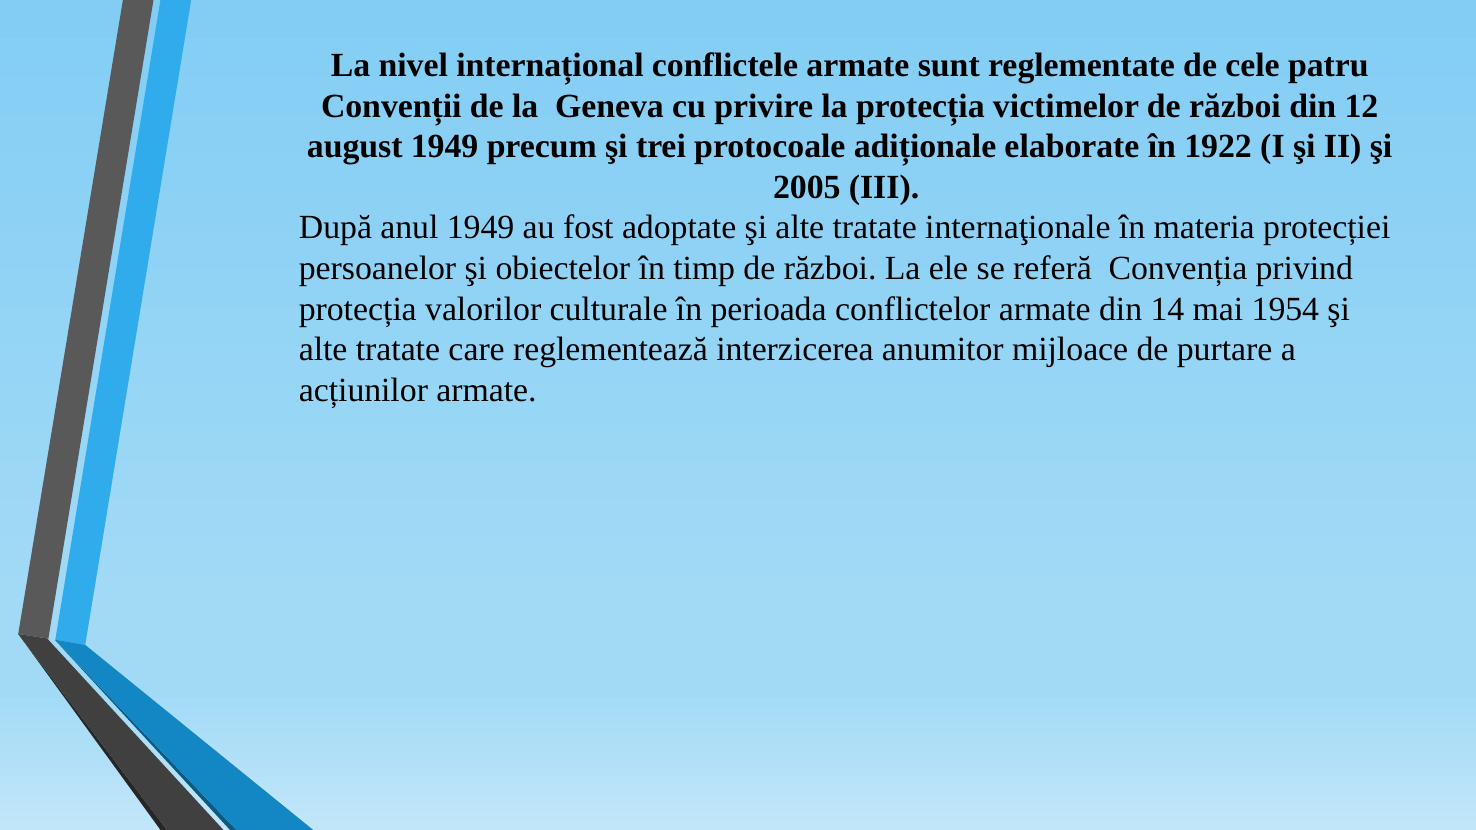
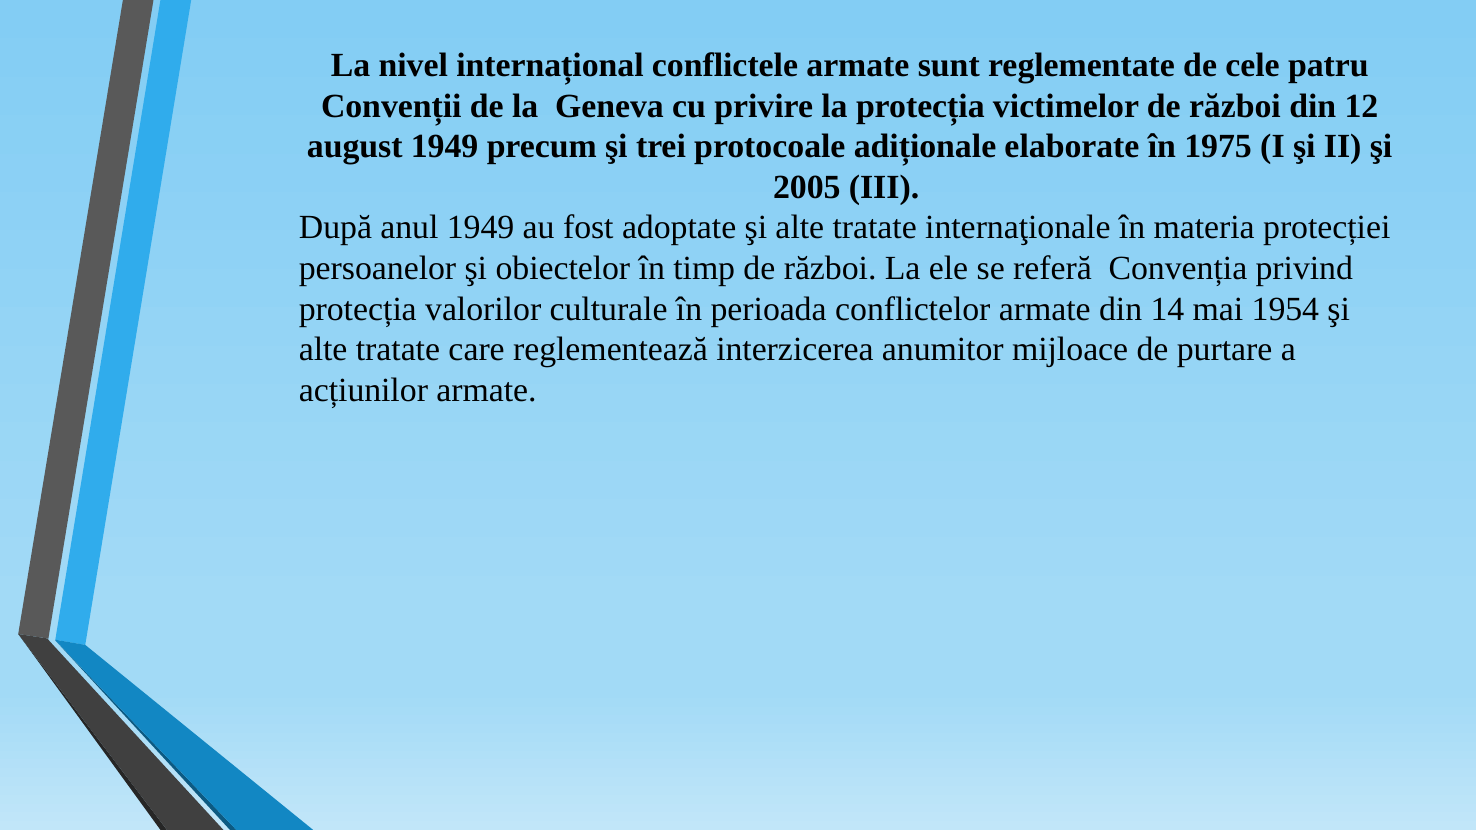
1922: 1922 -> 1975 (1218, 147)
